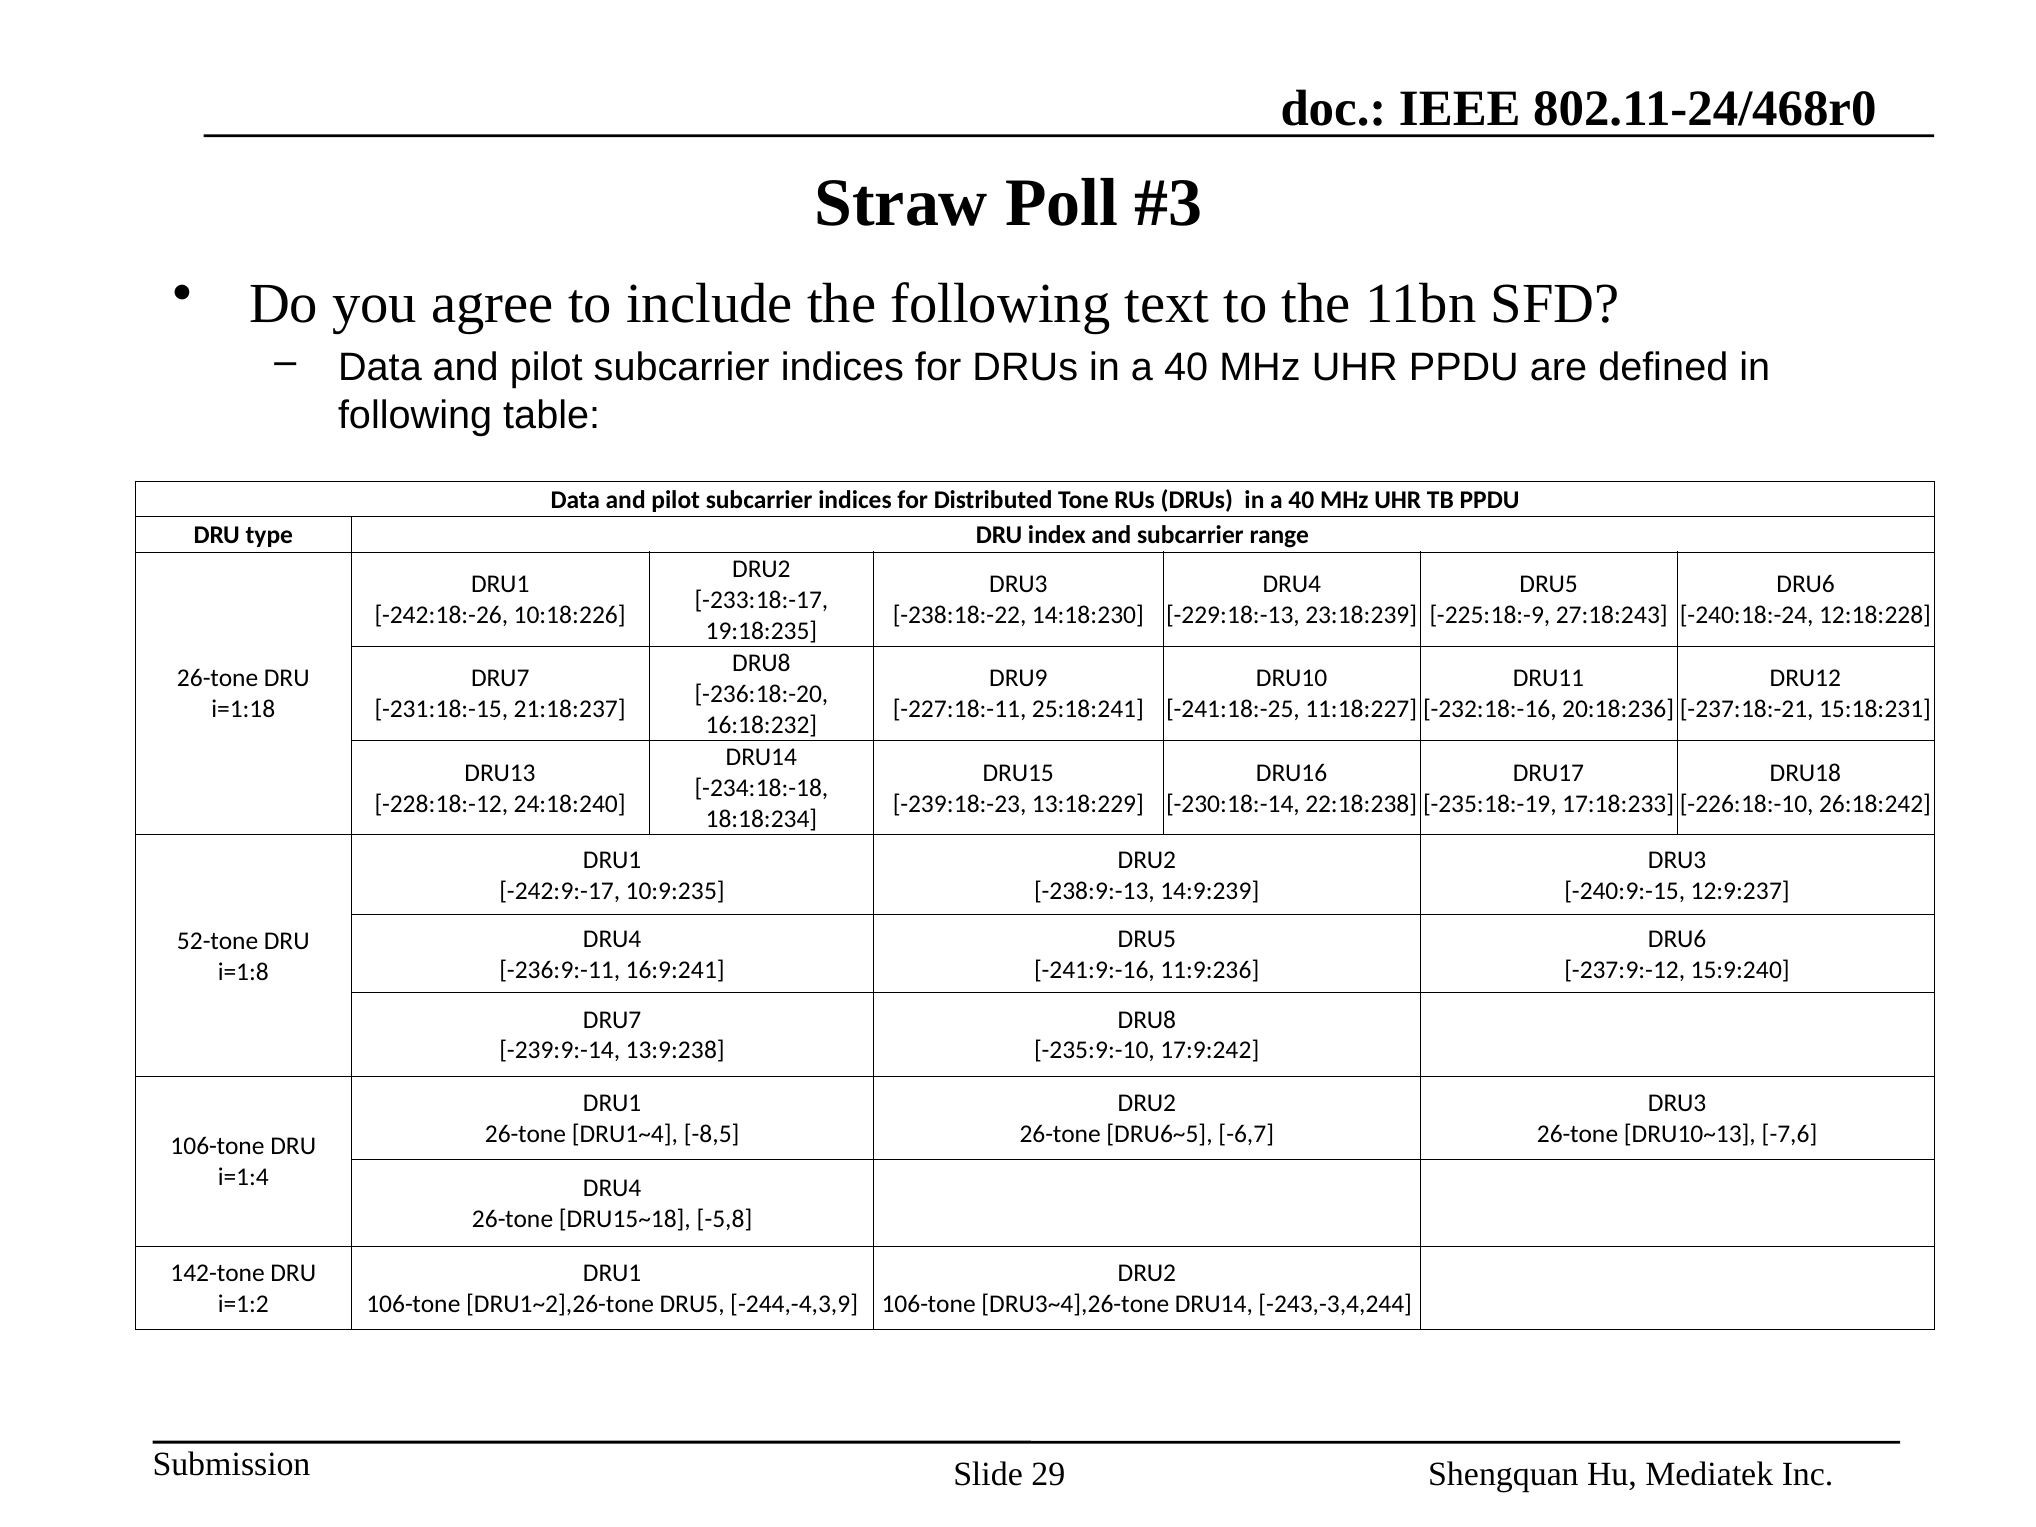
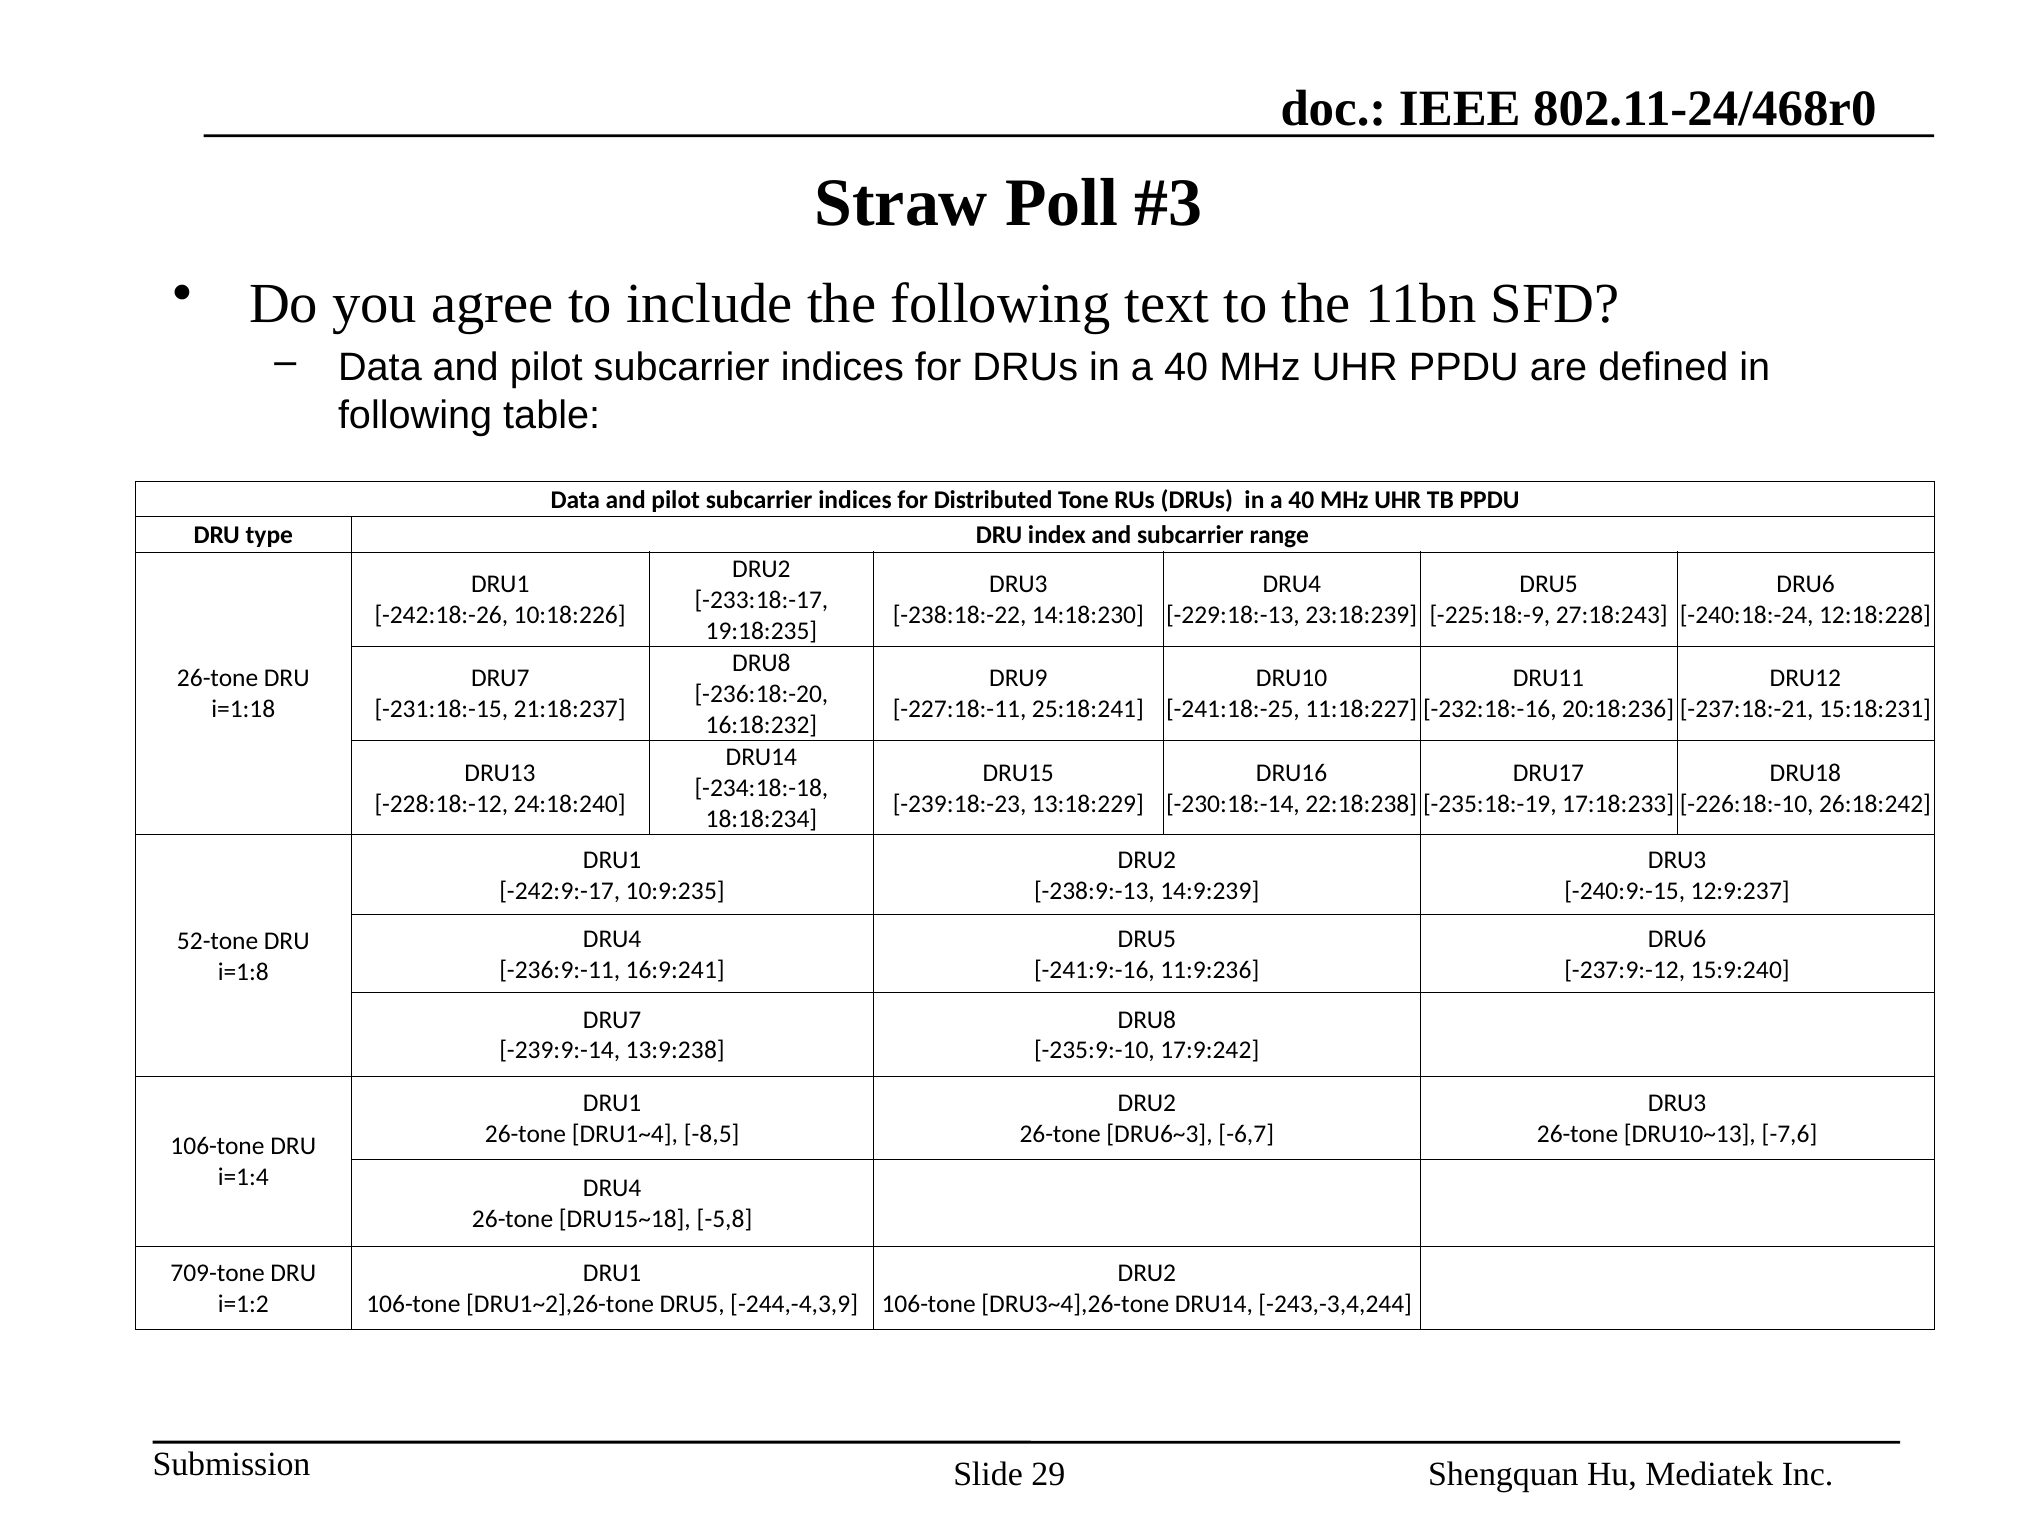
DRU6~5: DRU6~5 -> DRU6~3 (1160, 1134)
142-tone: 142-tone -> 709-tone (218, 1273)
